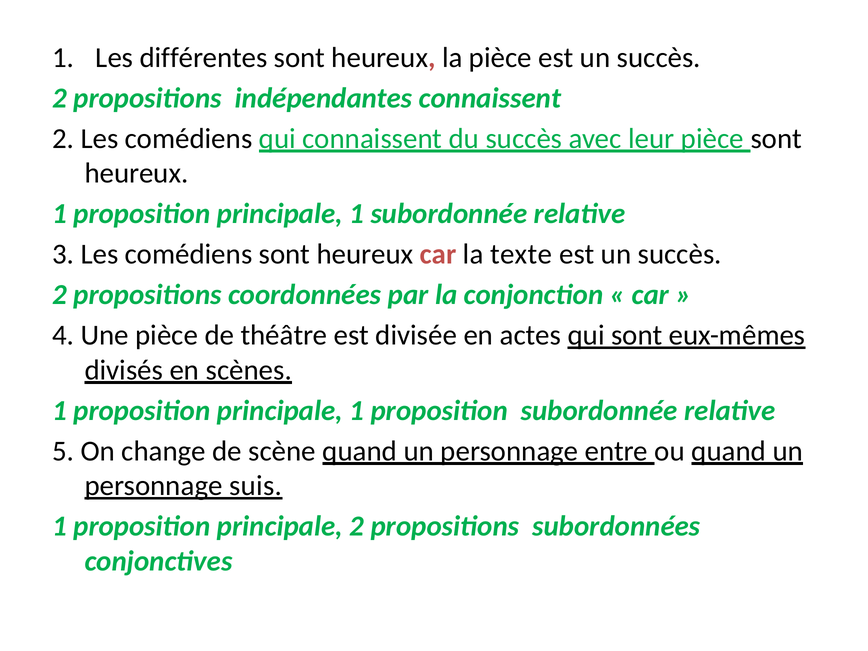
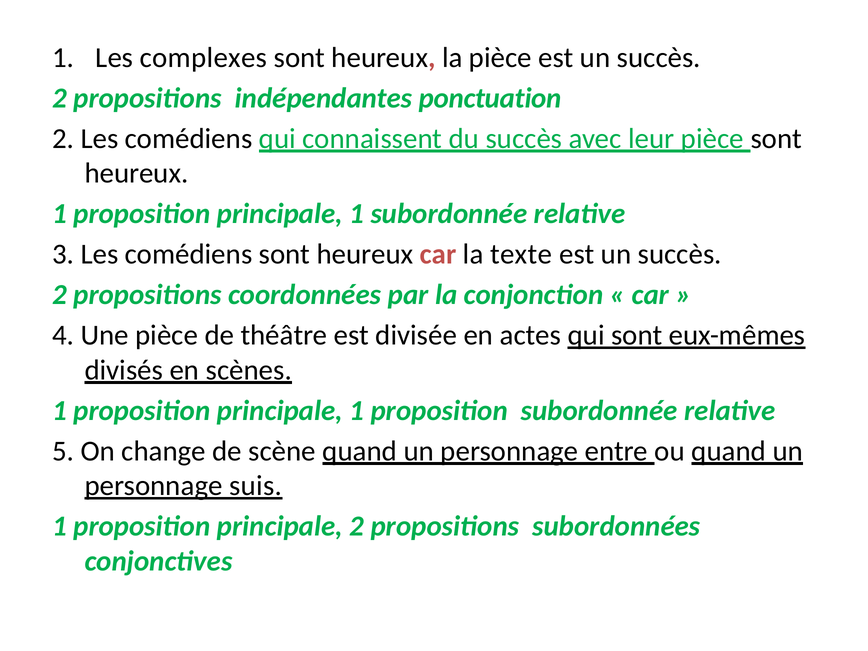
différentes: différentes -> complexes (203, 58)
indépendantes connaissent: connaissent -> ponctuation (490, 98)
